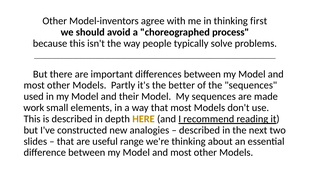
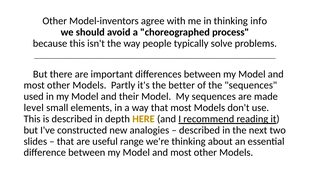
first: first -> info (259, 21)
work: work -> level (34, 107)
